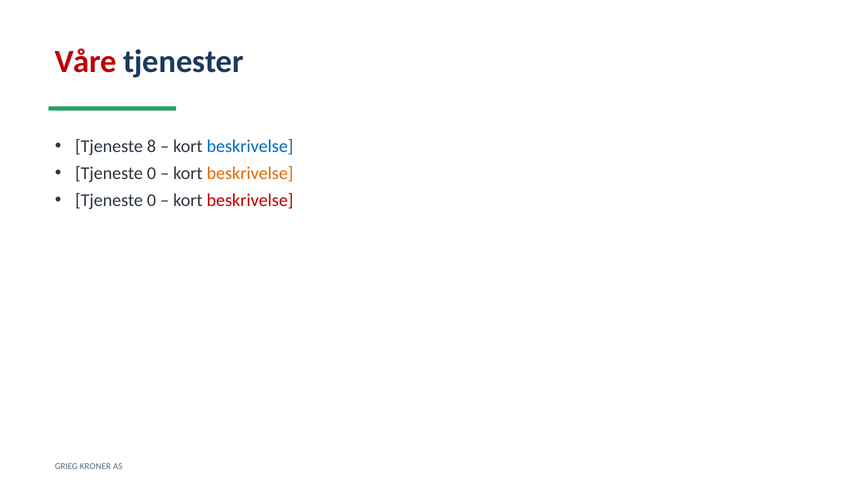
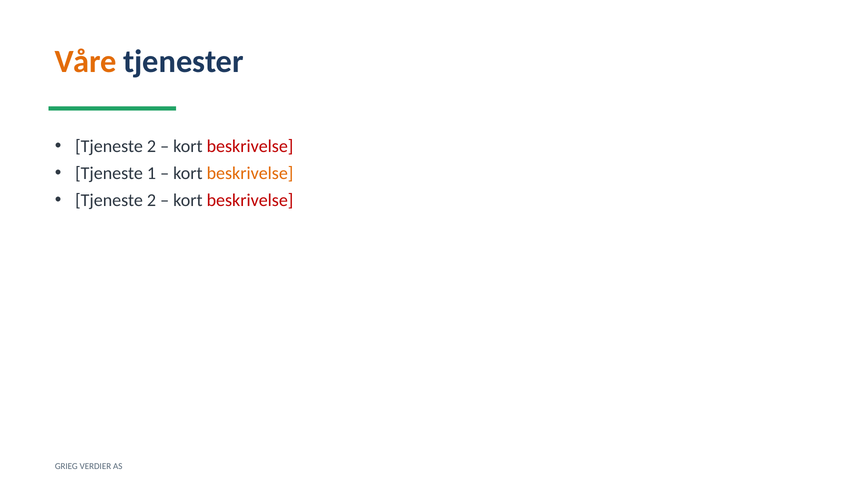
Våre colour: red -> orange (86, 62)
8: 8 -> 2 (151, 146)
beskrivelse colour: blue -> red (250, 146)
0: 0 -> 1 (151, 173)
0: 0 -> 2 (151, 200)
KRONER: KRONER -> VERDIER (95, 466)
